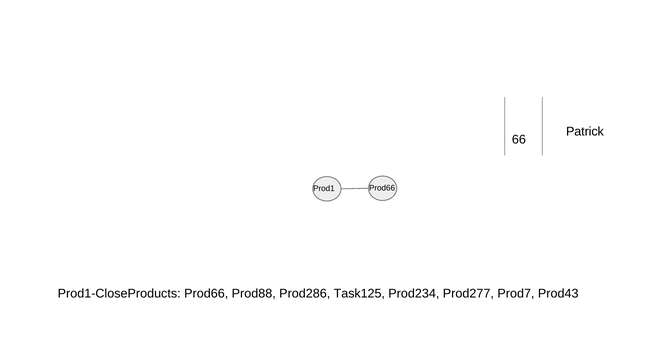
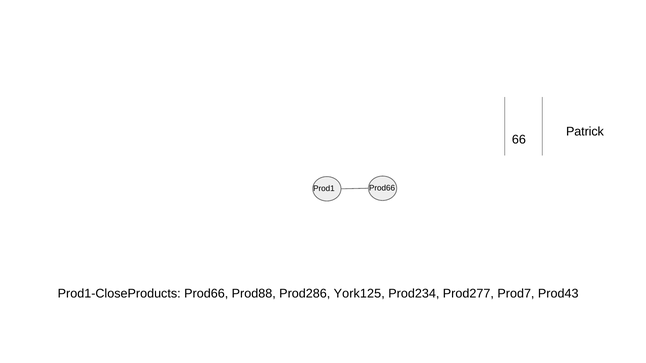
Task125: Task125 -> York125 (359, 294)
